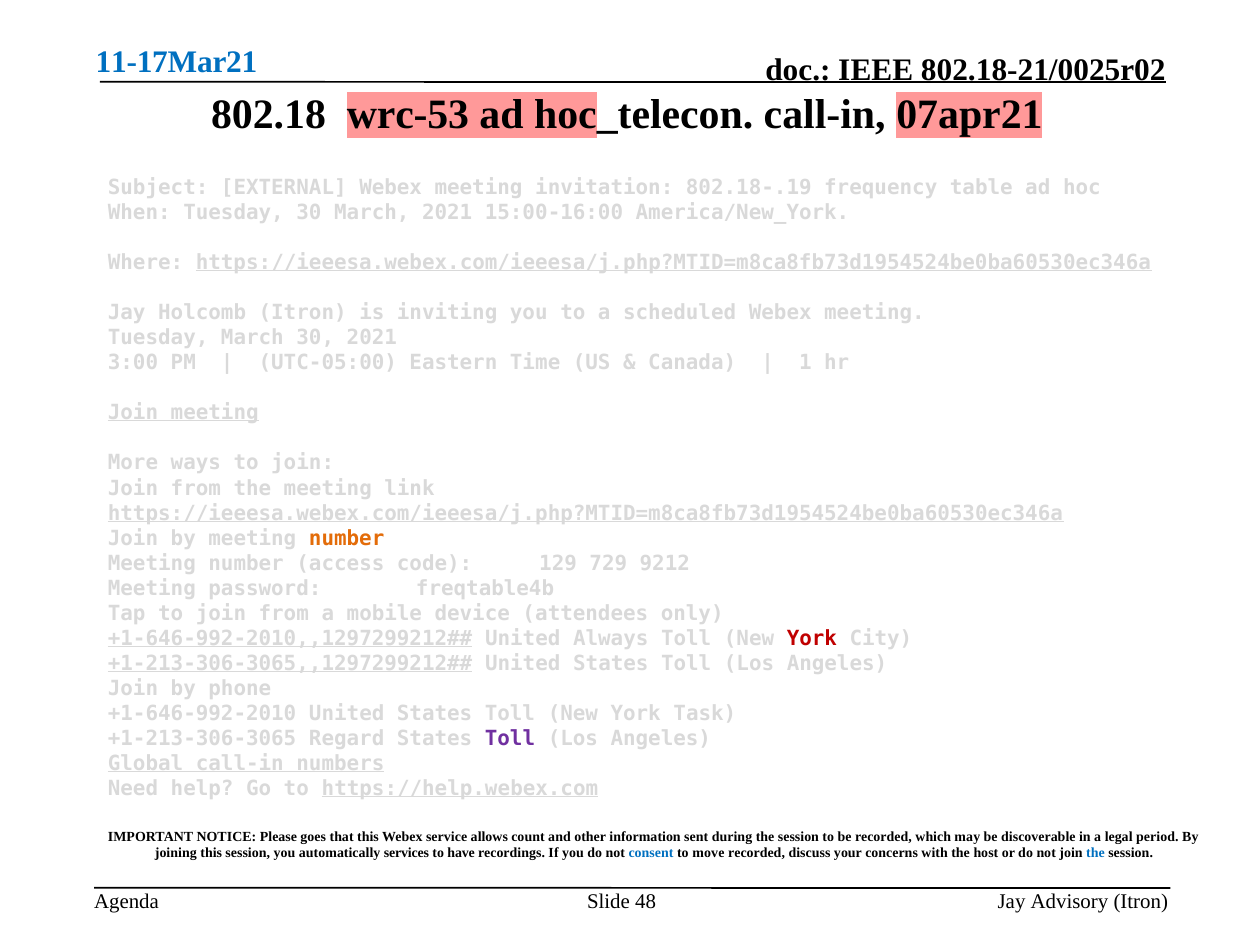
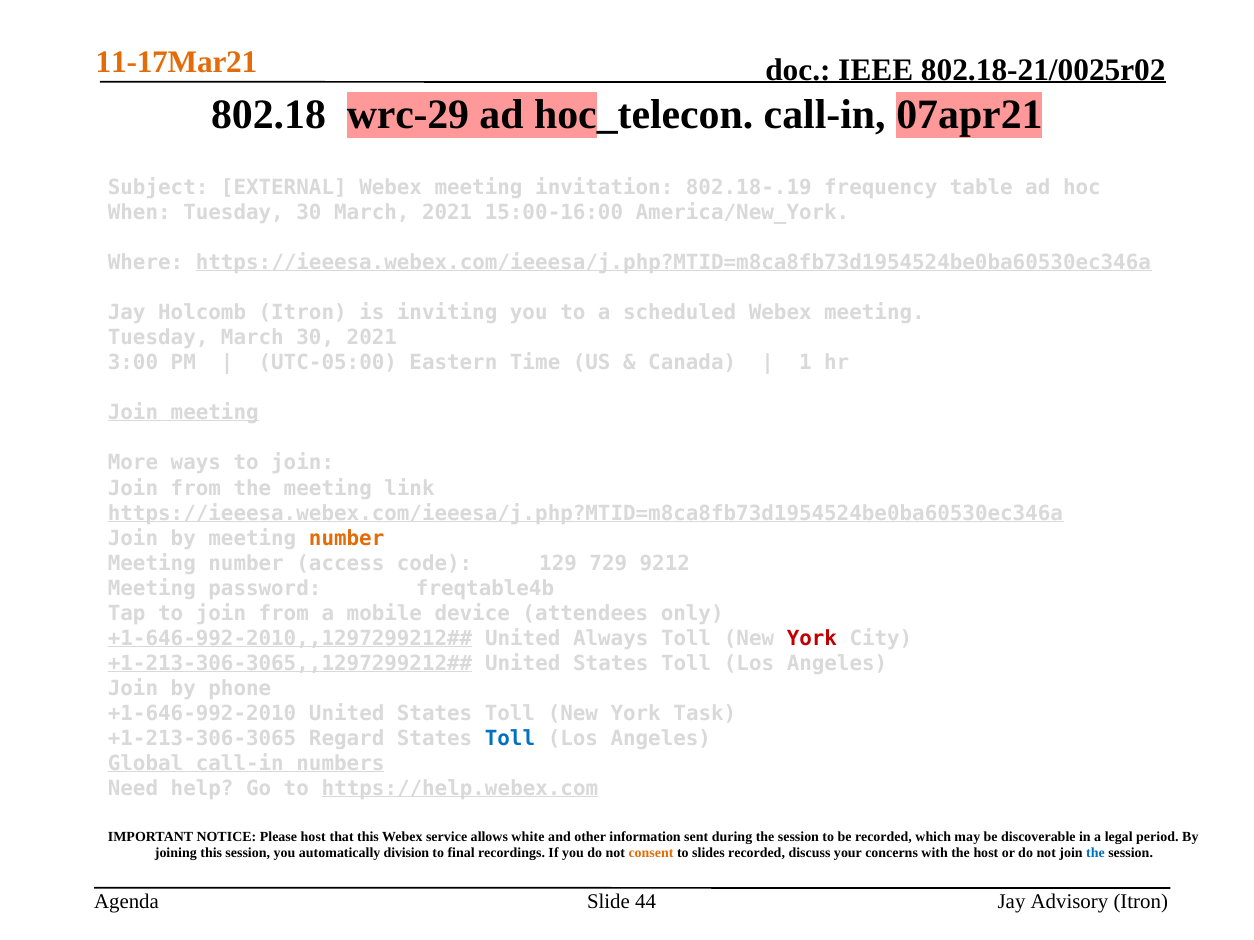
11-17Mar21 colour: blue -> orange (176, 63)
wrc-53: wrc-53 -> wrc-29 (408, 115)
Toll colour: purple -> blue (510, 739)
Please goes: goes -> host (313, 837)
count: count -> white (528, 837)
services: services -> division (406, 854)
have: have -> final (461, 854)
consent colour: blue -> orange (651, 854)
move: move -> slides (708, 854)
48: 48 -> 44 (646, 902)
